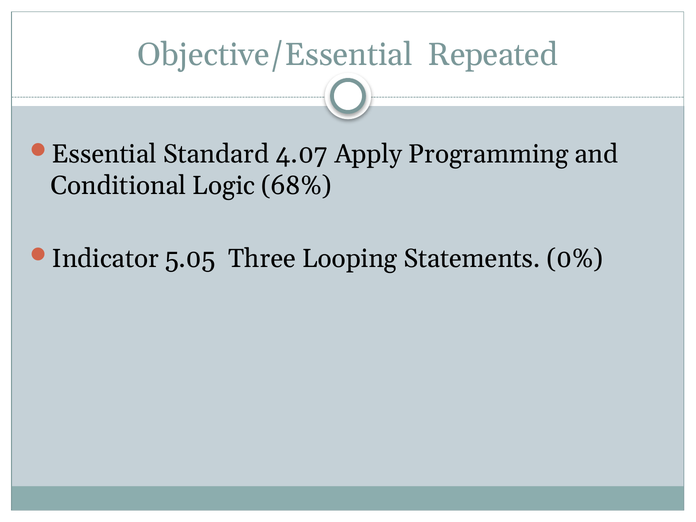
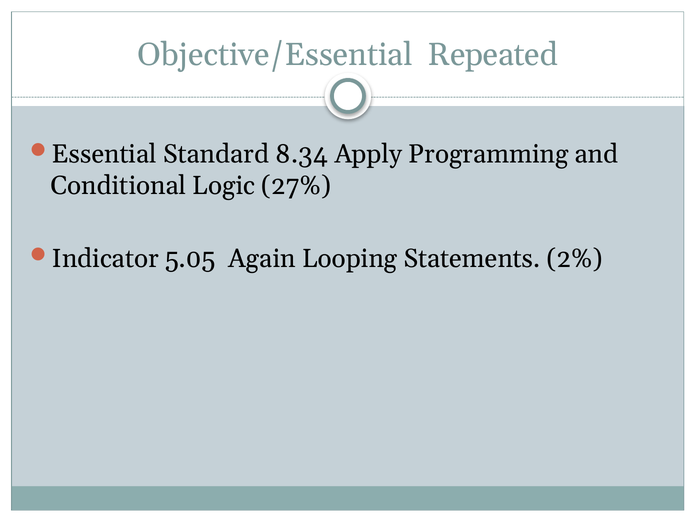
4.07: 4.07 -> 8.34 (302, 154)
68%: 68% -> 27% (296, 186)
Three: Three -> Again (262, 259)
0%: 0% -> 2% (575, 259)
